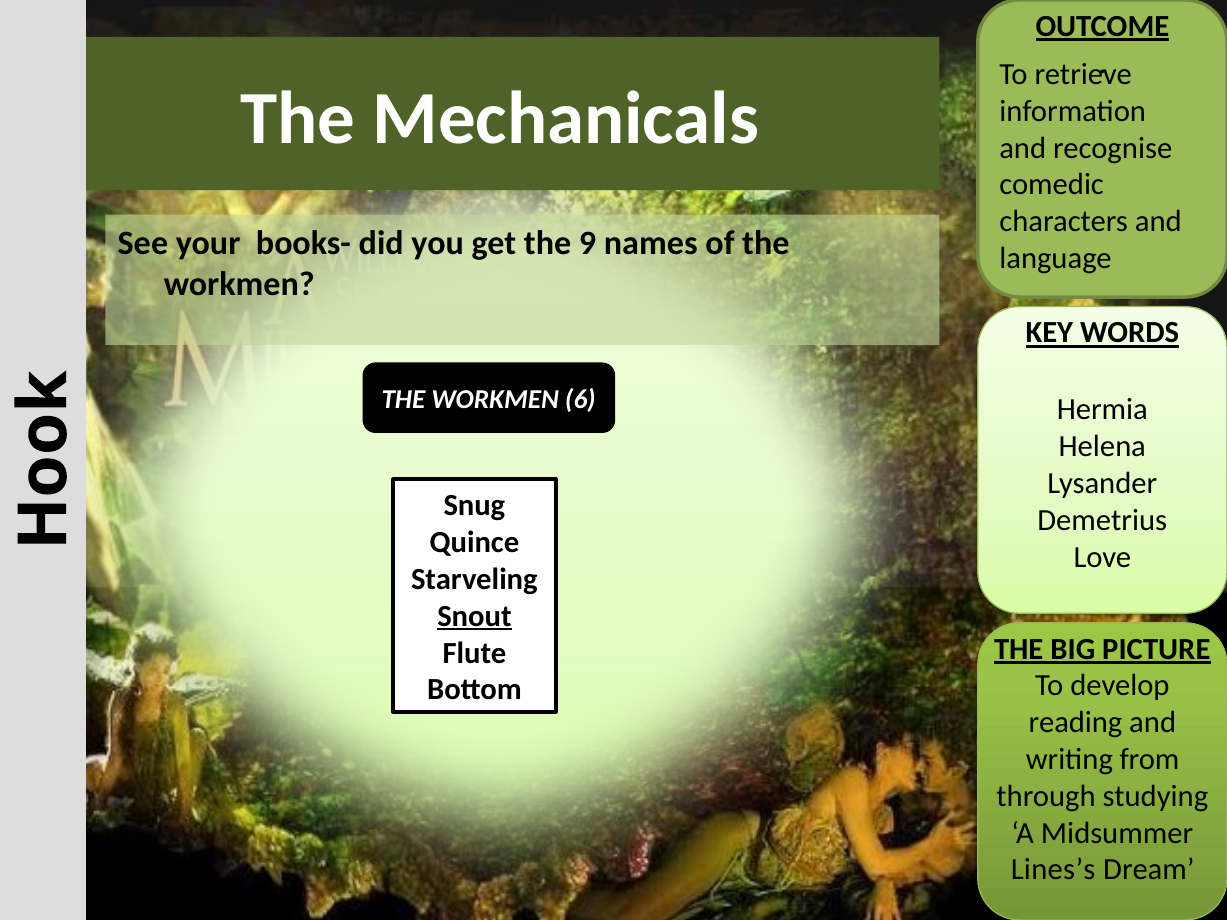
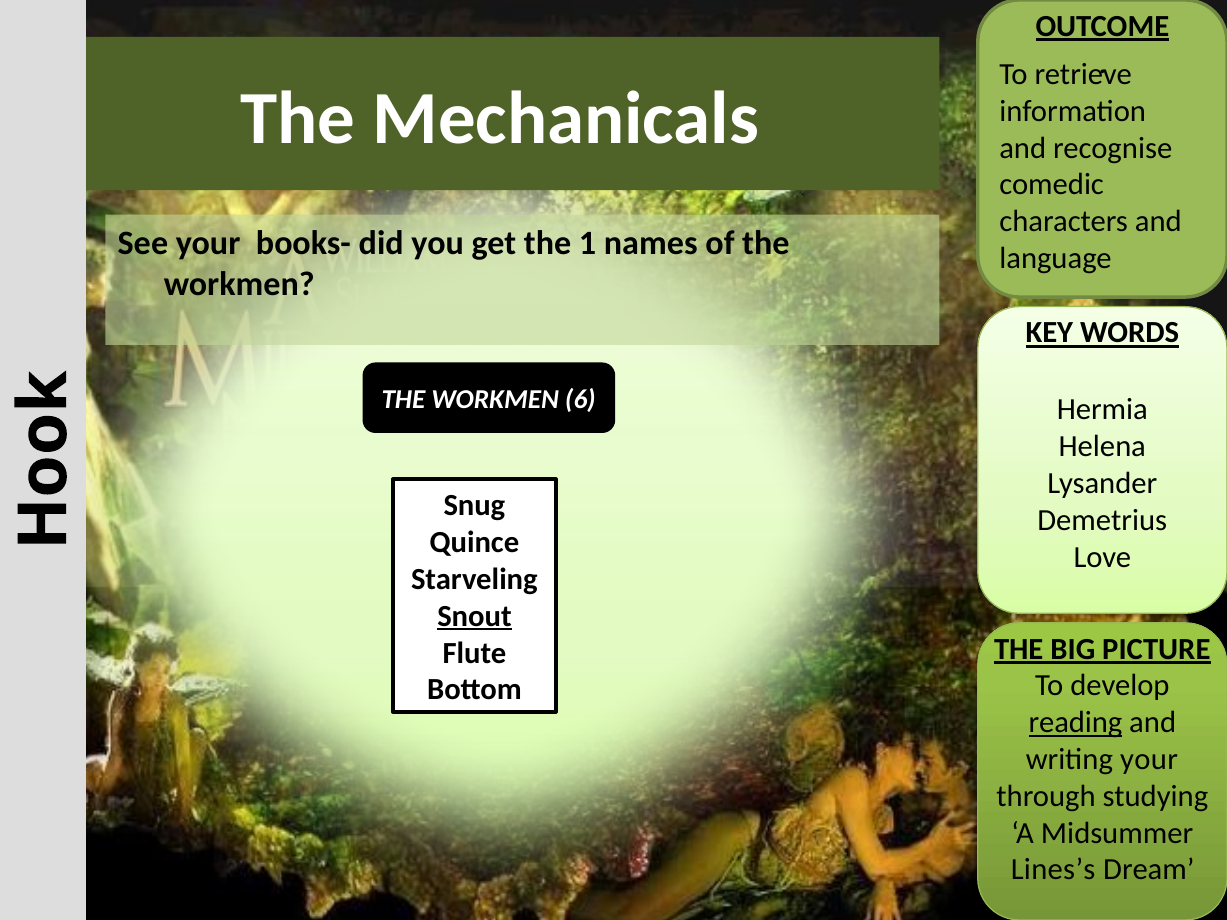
9: 9 -> 1 (588, 244)
reading underline: none -> present (1075, 723)
writing from: from -> your (1149, 760)
